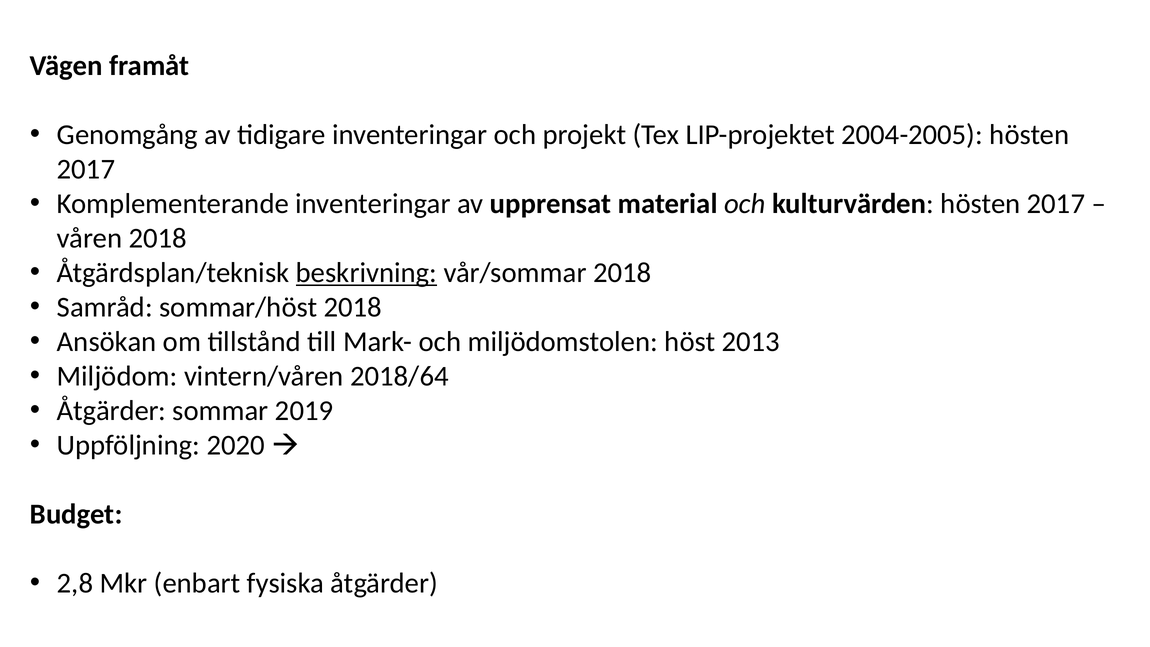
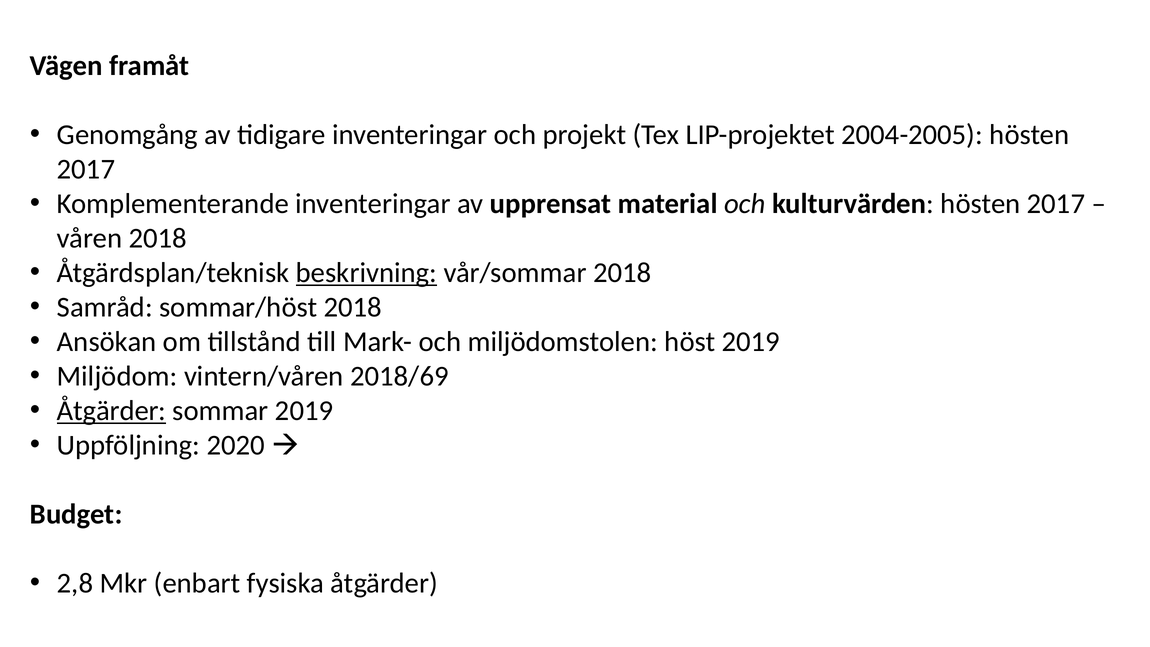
höst 2013: 2013 -> 2019 (751, 342)
2018/64: 2018/64 -> 2018/69 (399, 376)
Åtgärder underline: none -> present (112, 411)
